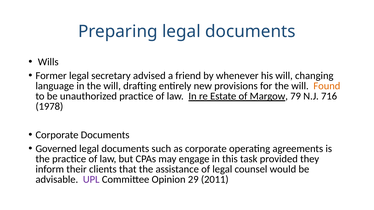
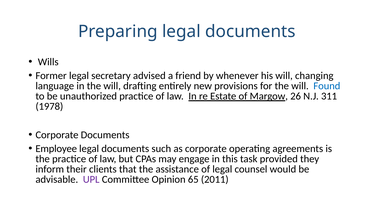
Found colour: orange -> blue (327, 86)
79: 79 -> 26 (296, 96)
716: 716 -> 311 (329, 96)
Governed: Governed -> Employee (56, 149)
29: 29 -> 65 (193, 180)
